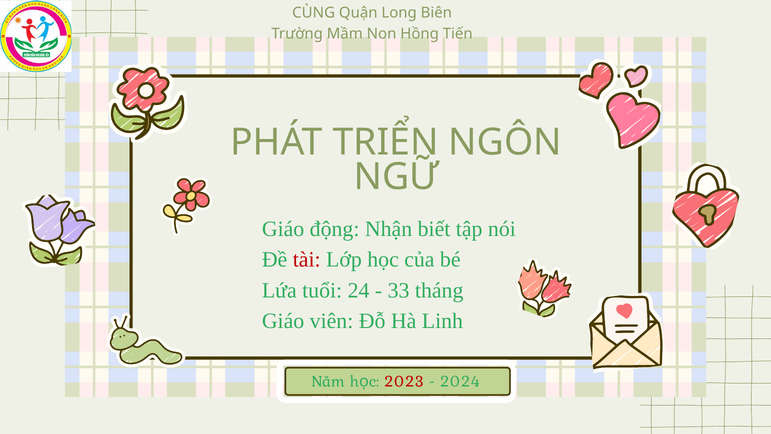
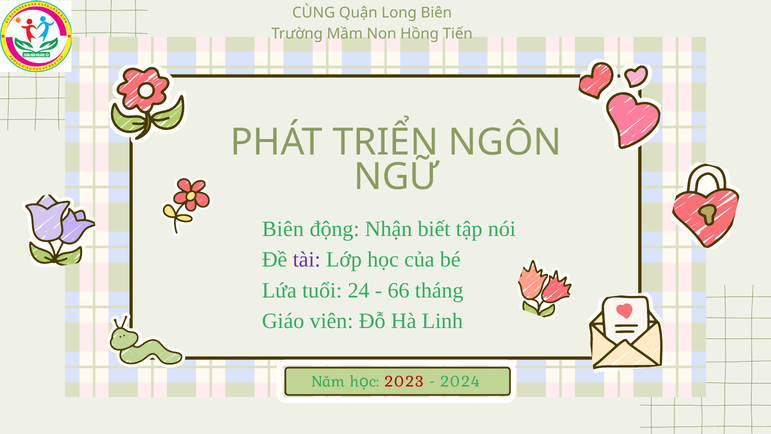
Giáo: Giáo -> Biên (283, 229)
tài colour: red -> purple (307, 260)
33: 33 -> 66 (399, 290)
